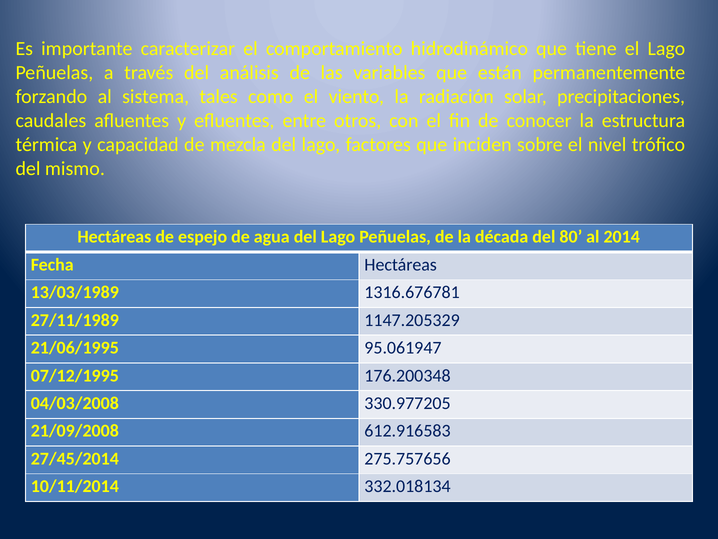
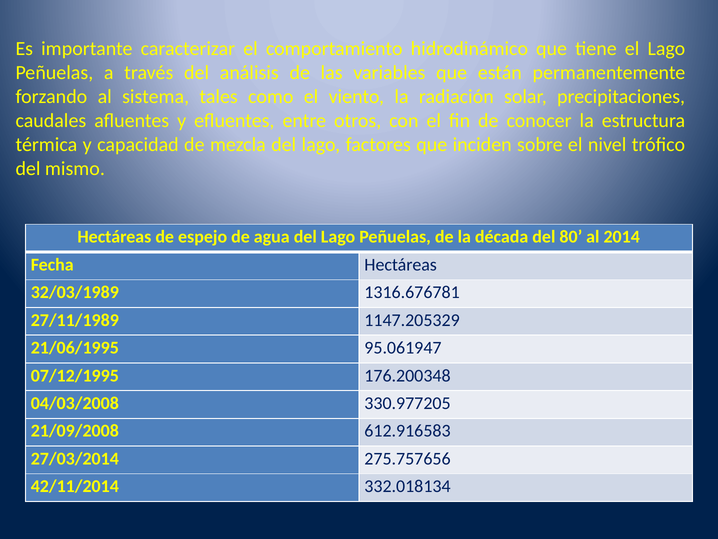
13/03/1989: 13/03/1989 -> 32/03/1989 (75, 292)
27/45/2014: 27/45/2014 -> 27/03/2014 (75, 458)
10/11/2014: 10/11/2014 -> 42/11/2014 (75, 486)
